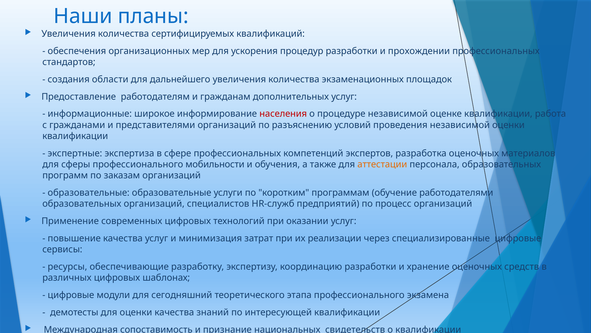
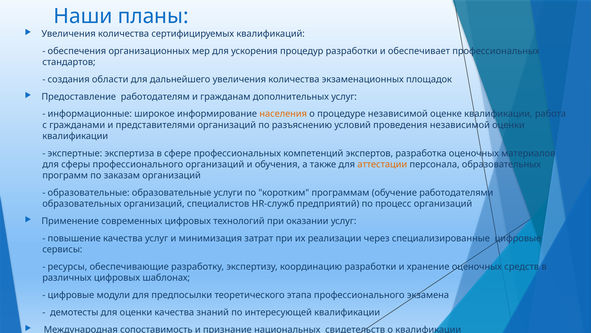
прохождении: прохождении -> обеспечивает (419, 51)
населения colour: red -> orange (283, 114)
профессионального мобильности: мобильности -> организаций (215, 164)
сегодняшний: сегодняшний -> предпосылки (182, 295)
